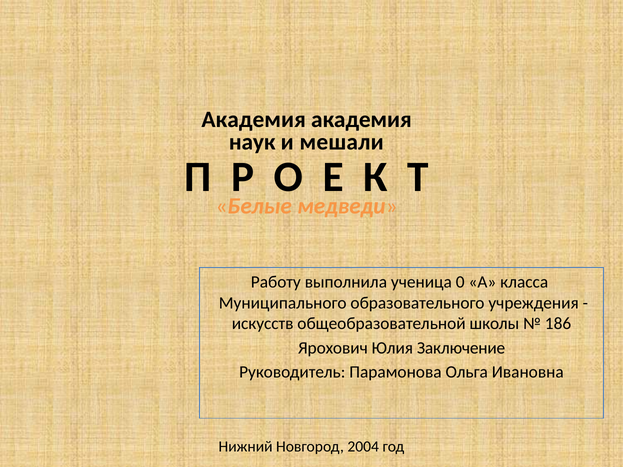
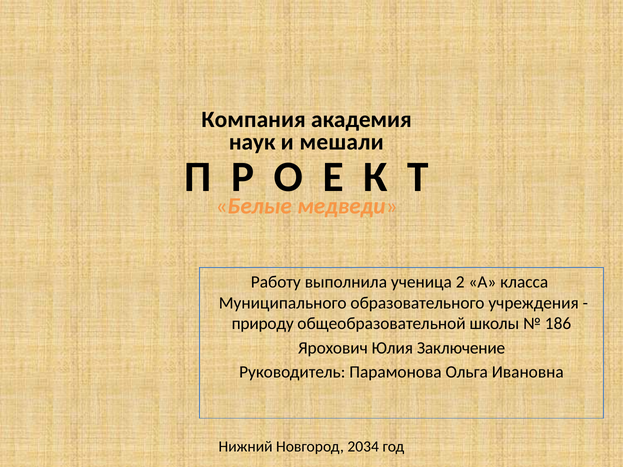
Академия: Академия -> Компания (254, 120)
0: 0 -> 2 (460, 282)
искусств: искусств -> природу (263, 324)
2004: 2004 -> 2034 (363, 447)
